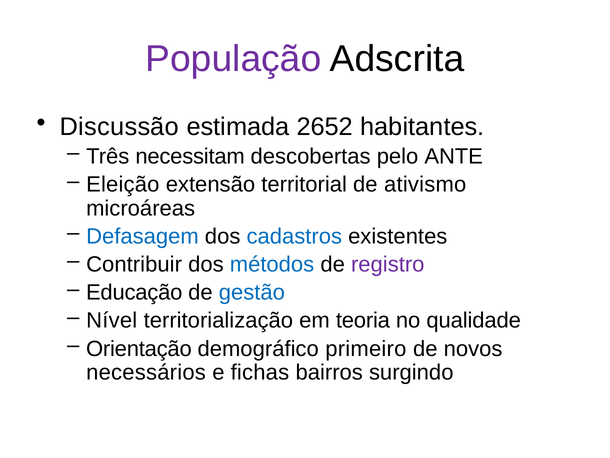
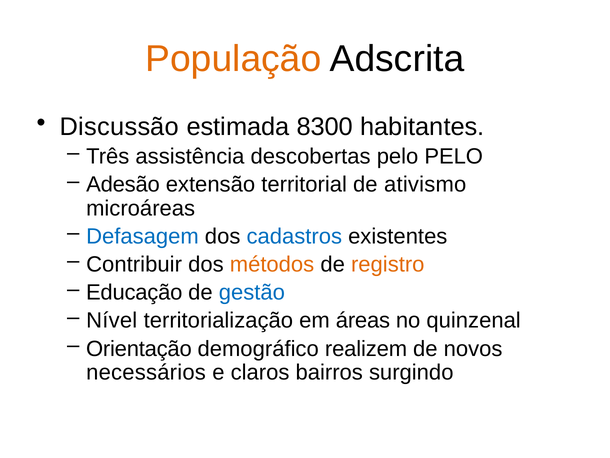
População colour: purple -> orange (233, 59)
2652: 2652 -> 8300 (325, 127)
necessitam: necessitam -> assistência (190, 156)
pelo ANTE: ANTE -> PELO (454, 156)
Eleição: Eleição -> Adesão (123, 184)
métodos colour: blue -> orange (272, 264)
registro colour: purple -> orange (388, 264)
teoria: teoria -> áreas (363, 320)
qualidade: qualidade -> quinzenal (474, 320)
primeiro: primeiro -> realizem (366, 348)
fichas: fichas -> claros (260, 372)
